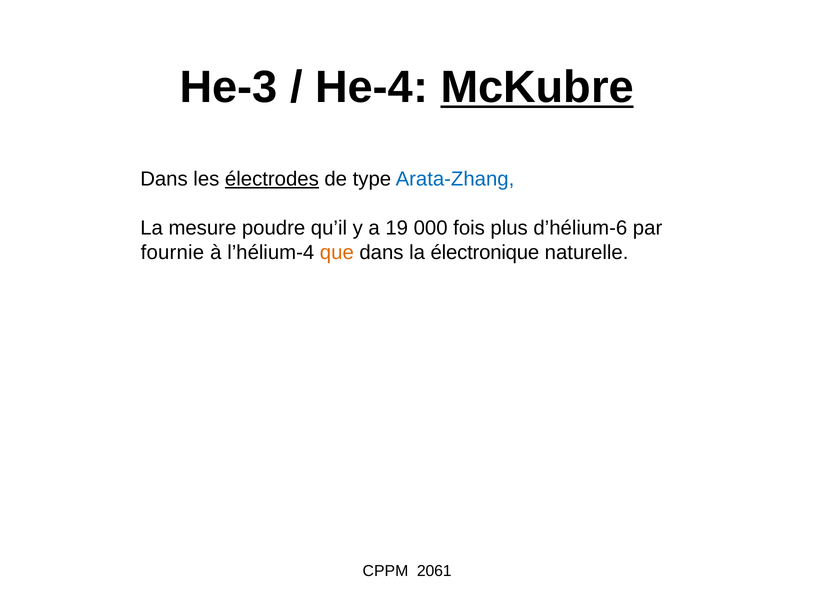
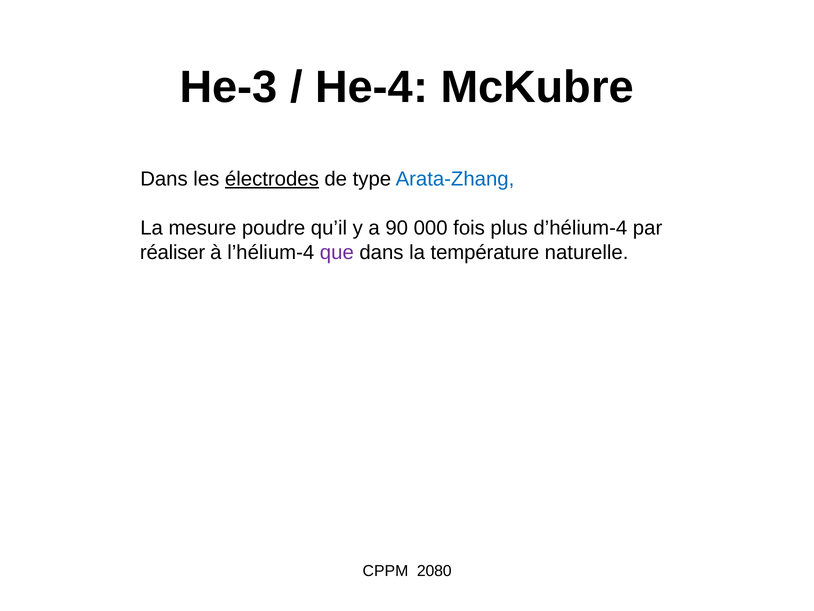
McKubre underline: present -> none (537, 87)
19: 19 -> 90 (397, 228)
d’hélium-6: d’hélium-6 -> d’hélium-4 (580, 228)
fournie: fournie -> réaliser (173, 252)
que colour: orange -> purple (337, 252)
électronique: électronique -> température (485, 252)
2061: 2061 -> 2080 (434, 571)
